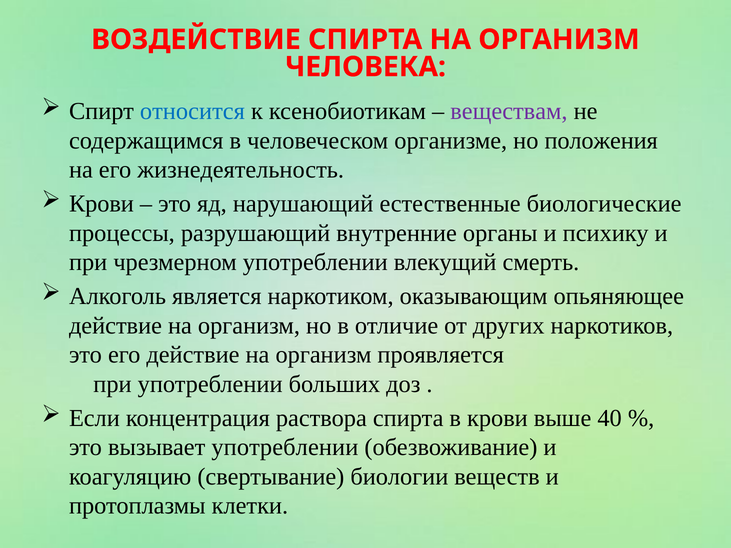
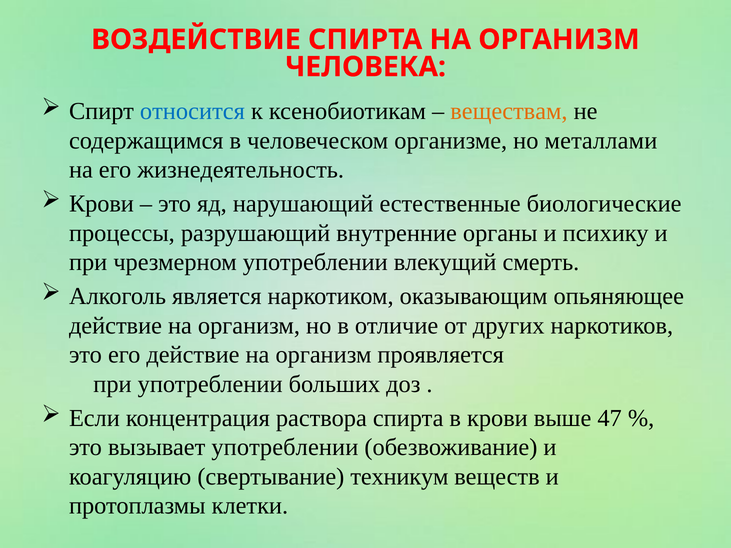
веществам colour: purple -> orange (509, 111)
положения: положения -> металлами (601, 141)
40: 40 -> 47 (610, 418)
биологии: биологии -> техникум (399, 477)
